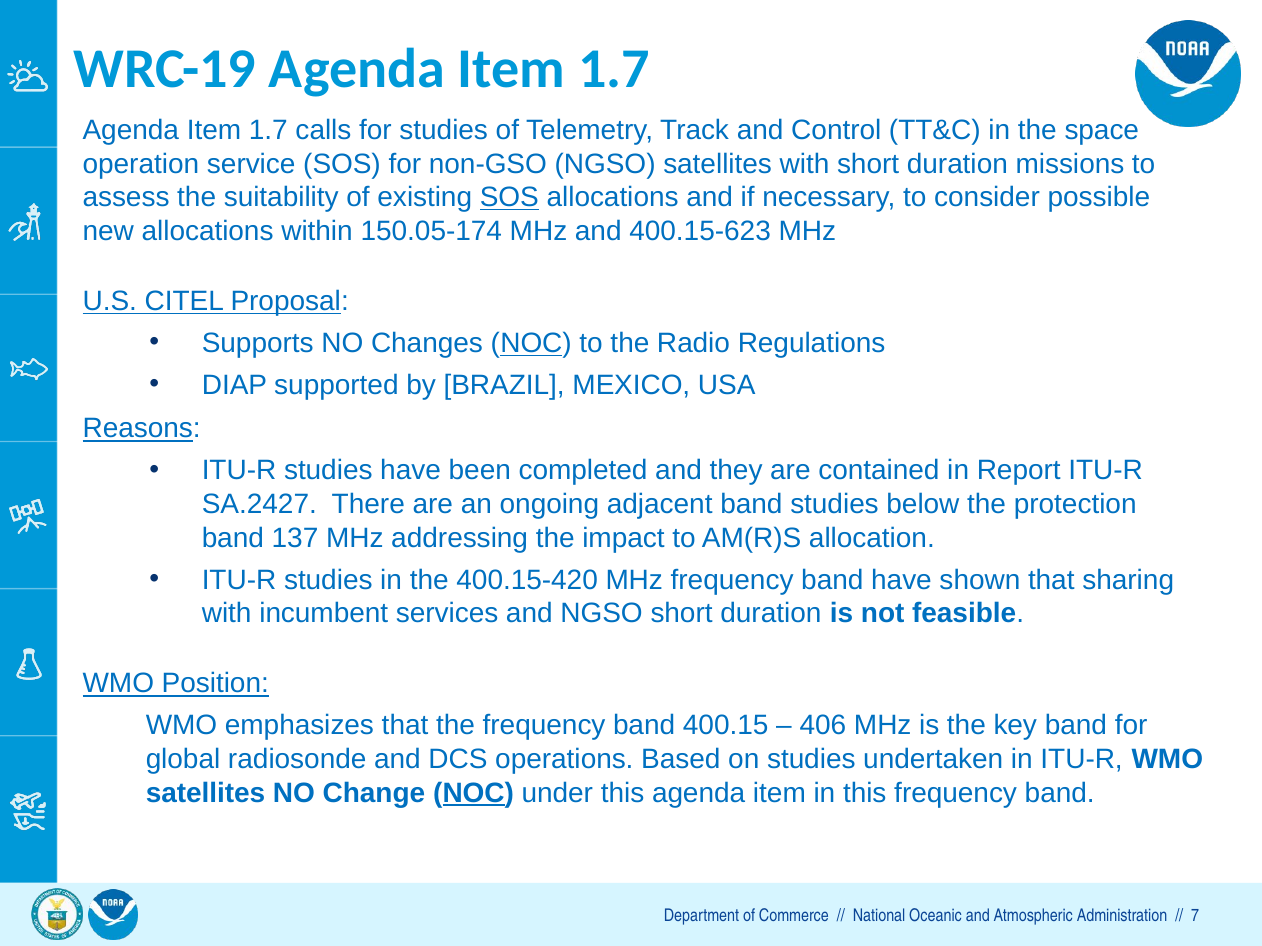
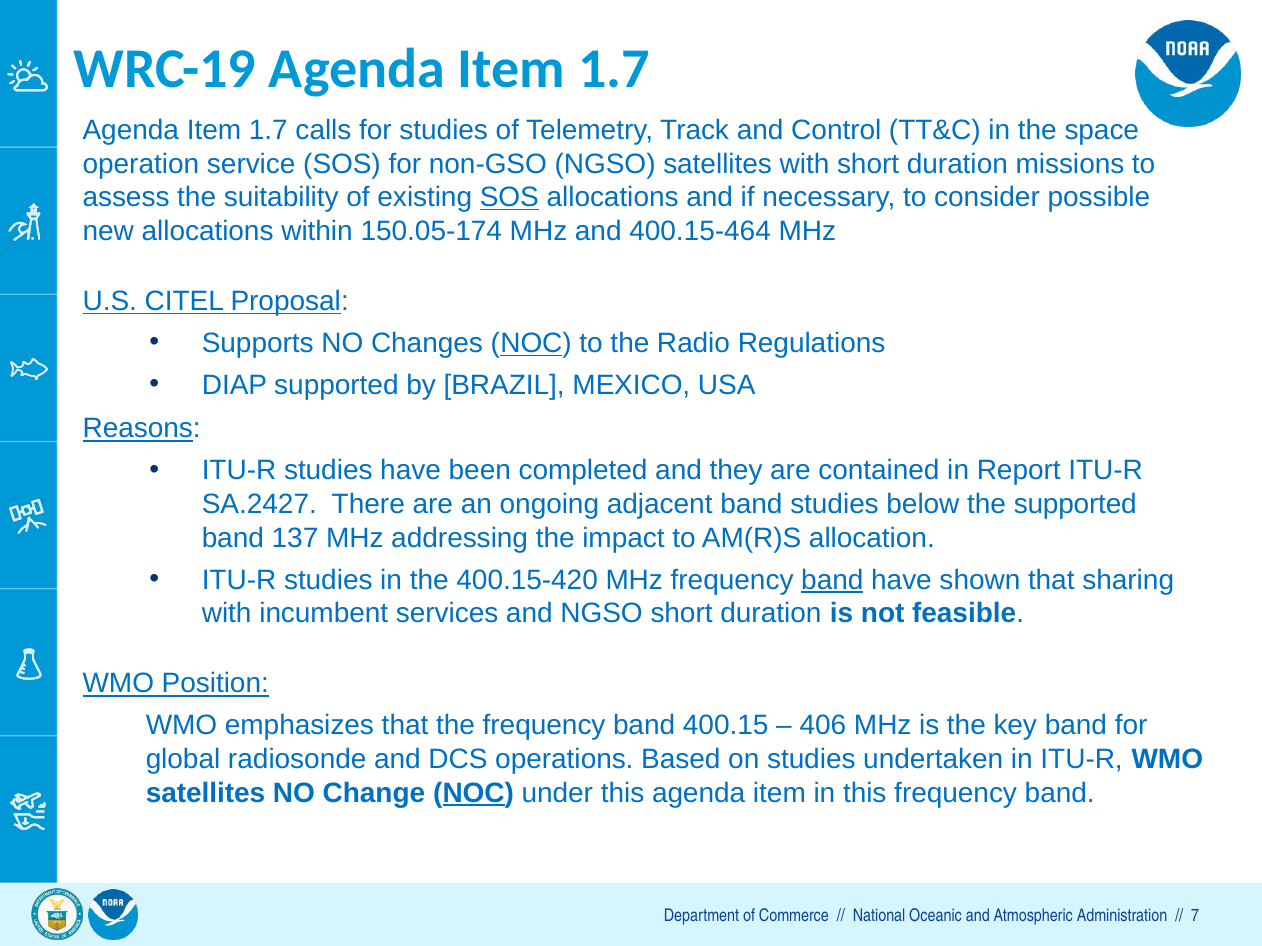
400.15-623: 400.15-623 -> 400.15-464 (700, 231)
the protection: protection -> supported (1075, 504)
band underline: none -> present (832, 580)
